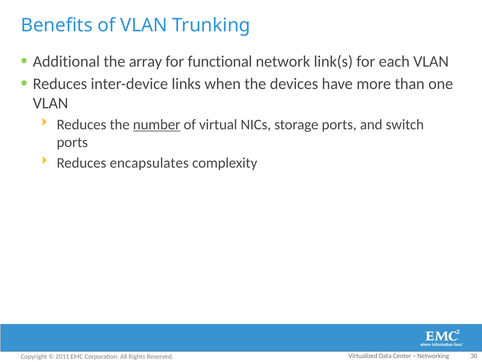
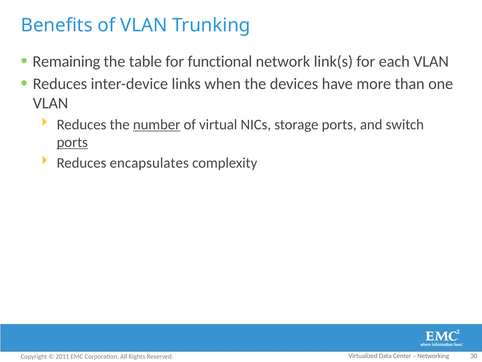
Additional: Additional -> Remaining (66, 61)
array: array -> table (145, 61)
ports underline: none -> present (72, 142)
